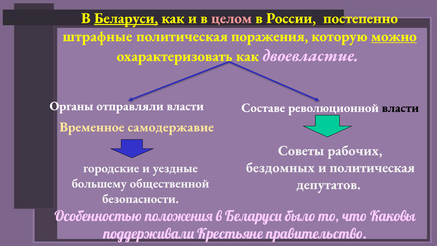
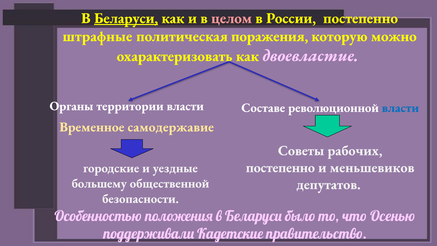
можно underline: present -> none (394, 36)
отправляли: отправляли -> территории (130, 106)
власти colour: black -> blue (400, 108)
бездомных: бездомных -> постепенно (280, 167)
и политическая: политическая -> меньшевиков (372, 167)
Каковы: Каковы -> Осенью (393, 216)
Крестьяне: Крестьяне -> Кадетские (230, 234)
